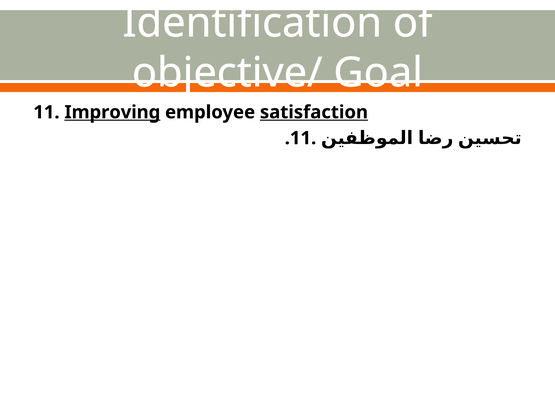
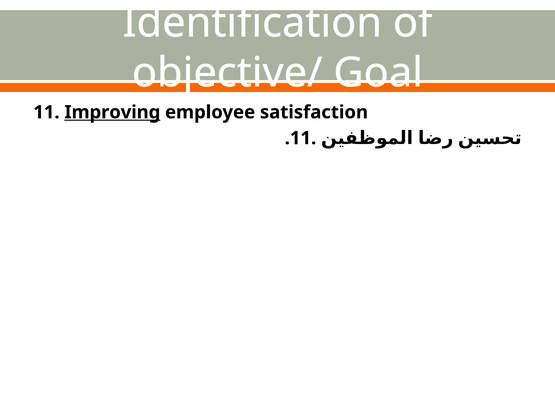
satisfaction underline: present -> none (314, 112)
